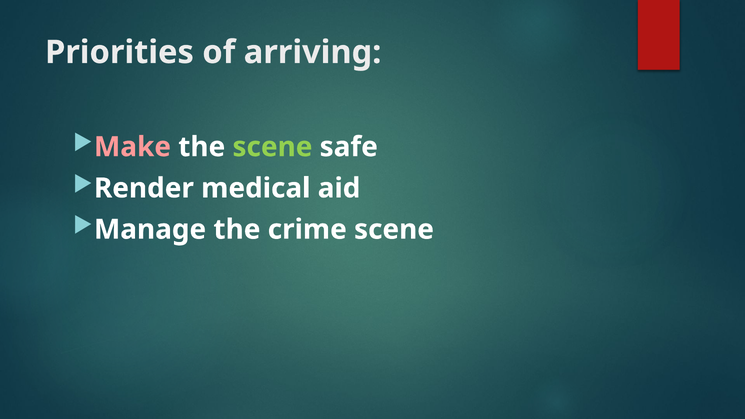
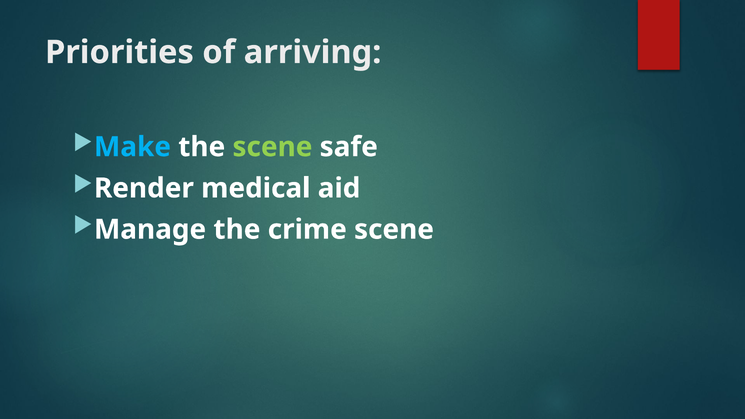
Make colour: pink -> light blue (132, 147)
